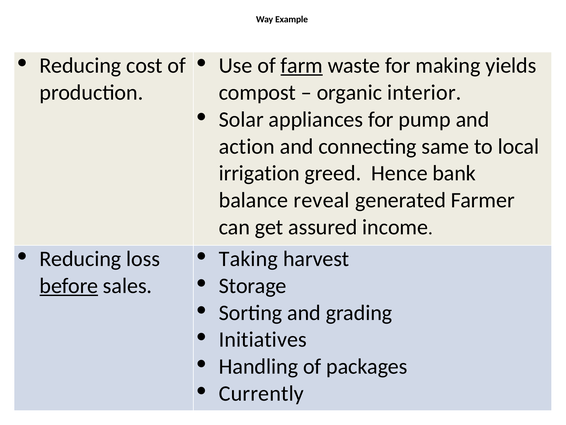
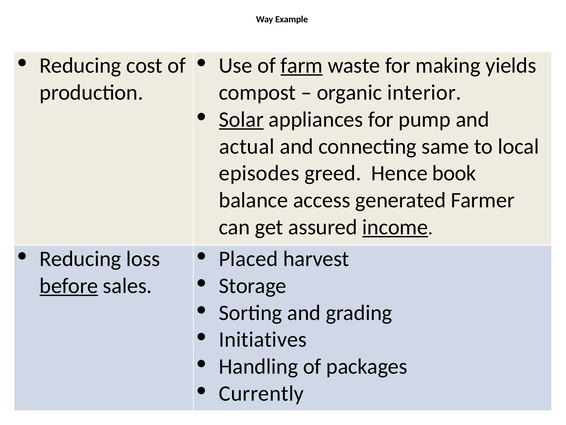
Solar underline: none -> present (241, 119)
action: action -> actual (247, 146)
irrigation: irrigation -> episodes (259, 173)
bank: bank -> book (454, 173)
reveal: reveal -> access (322, 200)
income underline: none -> present (395, 227)
Taking: Taking -> Placed (248, 259)
